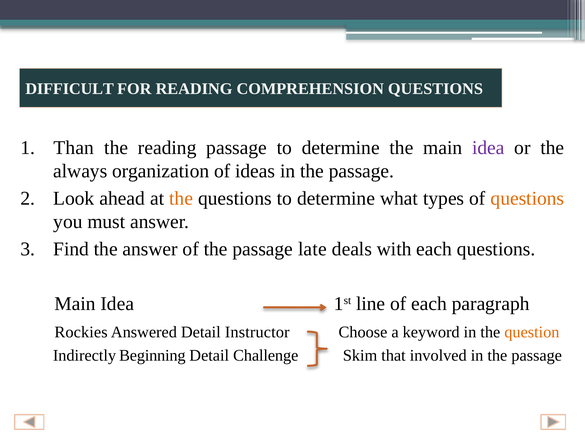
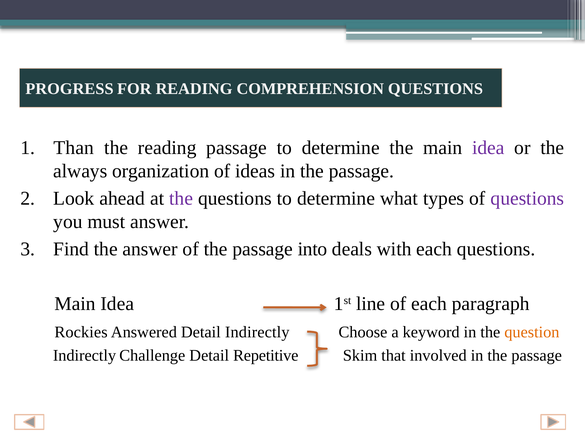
DIFFICULT: DIFFICULT -> PROGRESS (69, 89)
the colour: orange -> purple (181, 198)
questions colour: orange -> purple (527, 198)
late: late -> into (313, 249)
Detail Instructor: Instructor -> Indirectly (257, 332)
Beginning: Beginning -> Challenge (152, 355)
Challenge: Challenge -> Repetitive (266, 355)
